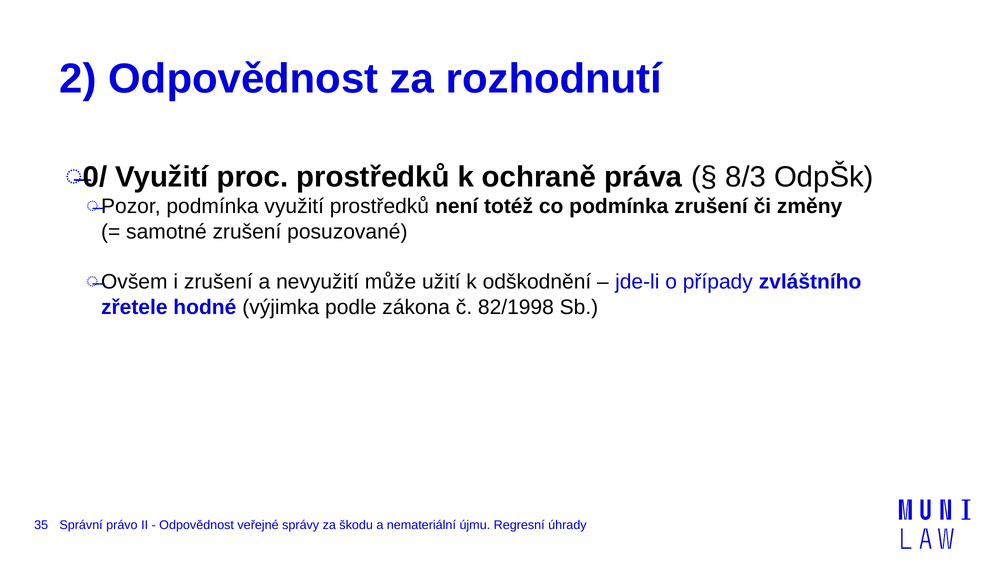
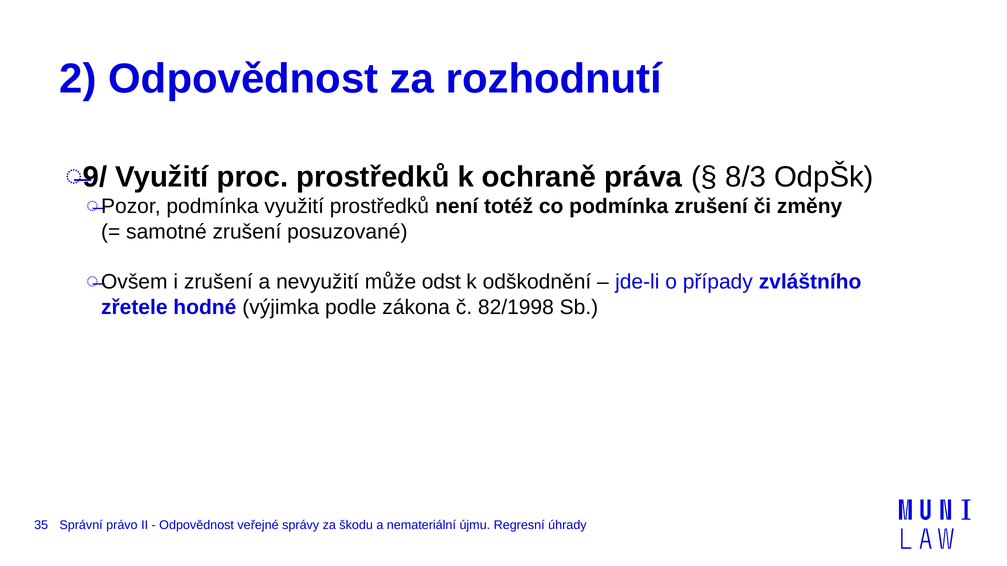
0/: 0/ -> 9/ (95, 177)
užití: užití -> odst (441, 282)
